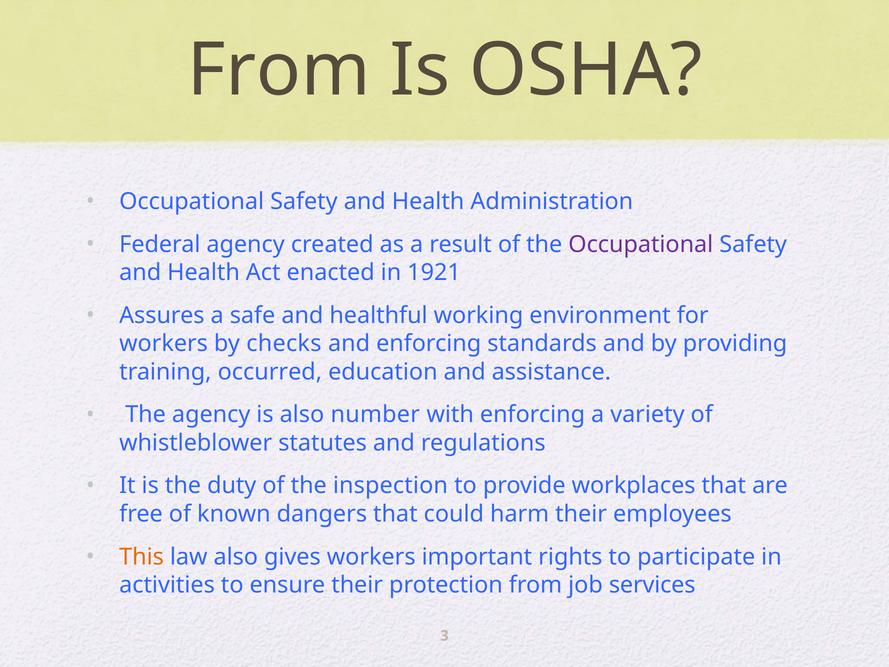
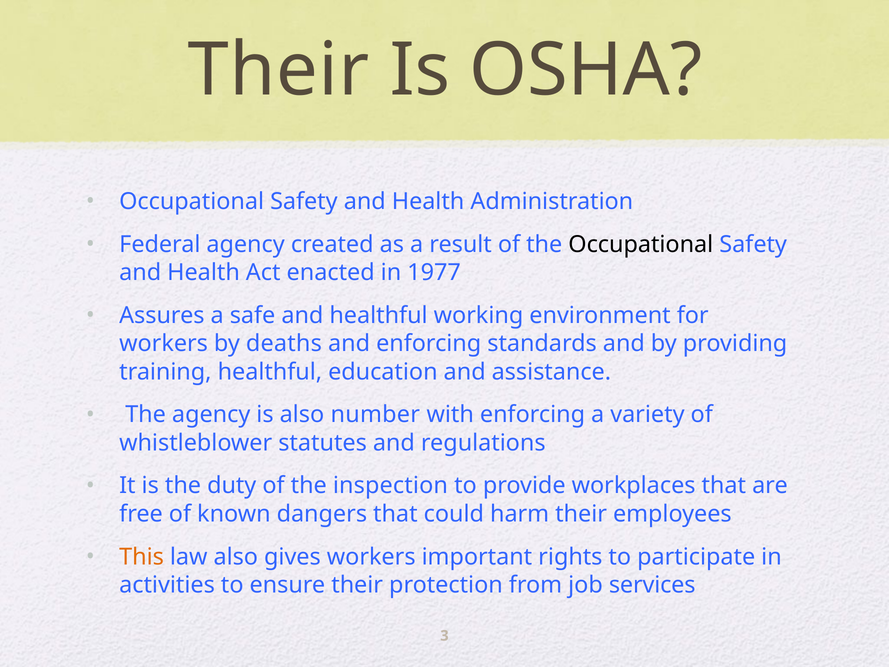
From: From -> Their (279, 70)
Occupational colour: purple -> black (641, 244)
1921: 1921 -> 1977 (434, 273)
checks: checks -> deaths (284, 344)
training occurred: occurred -> healthful (270, 372)
